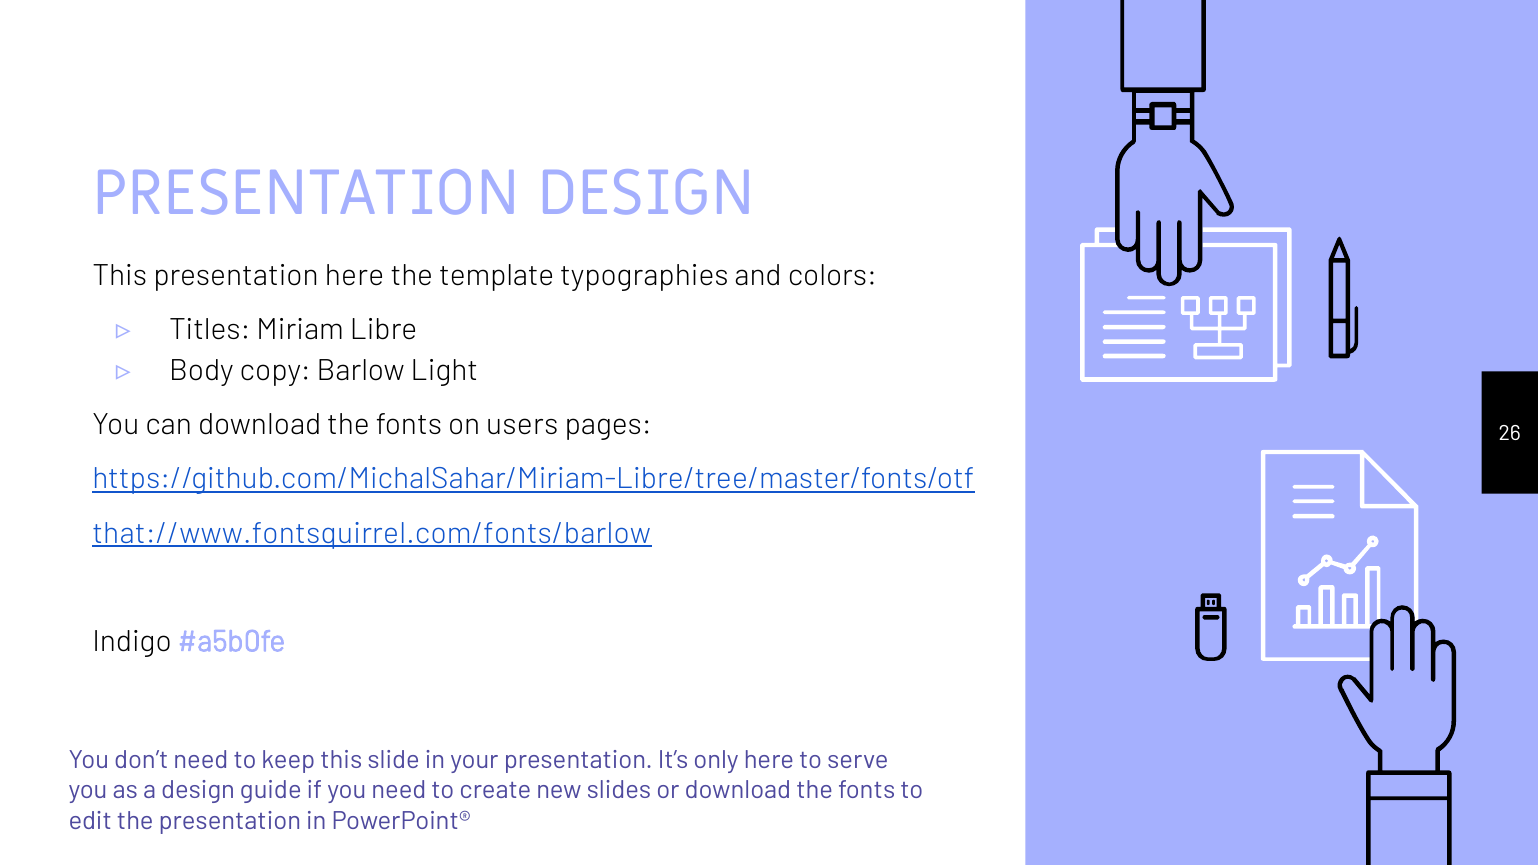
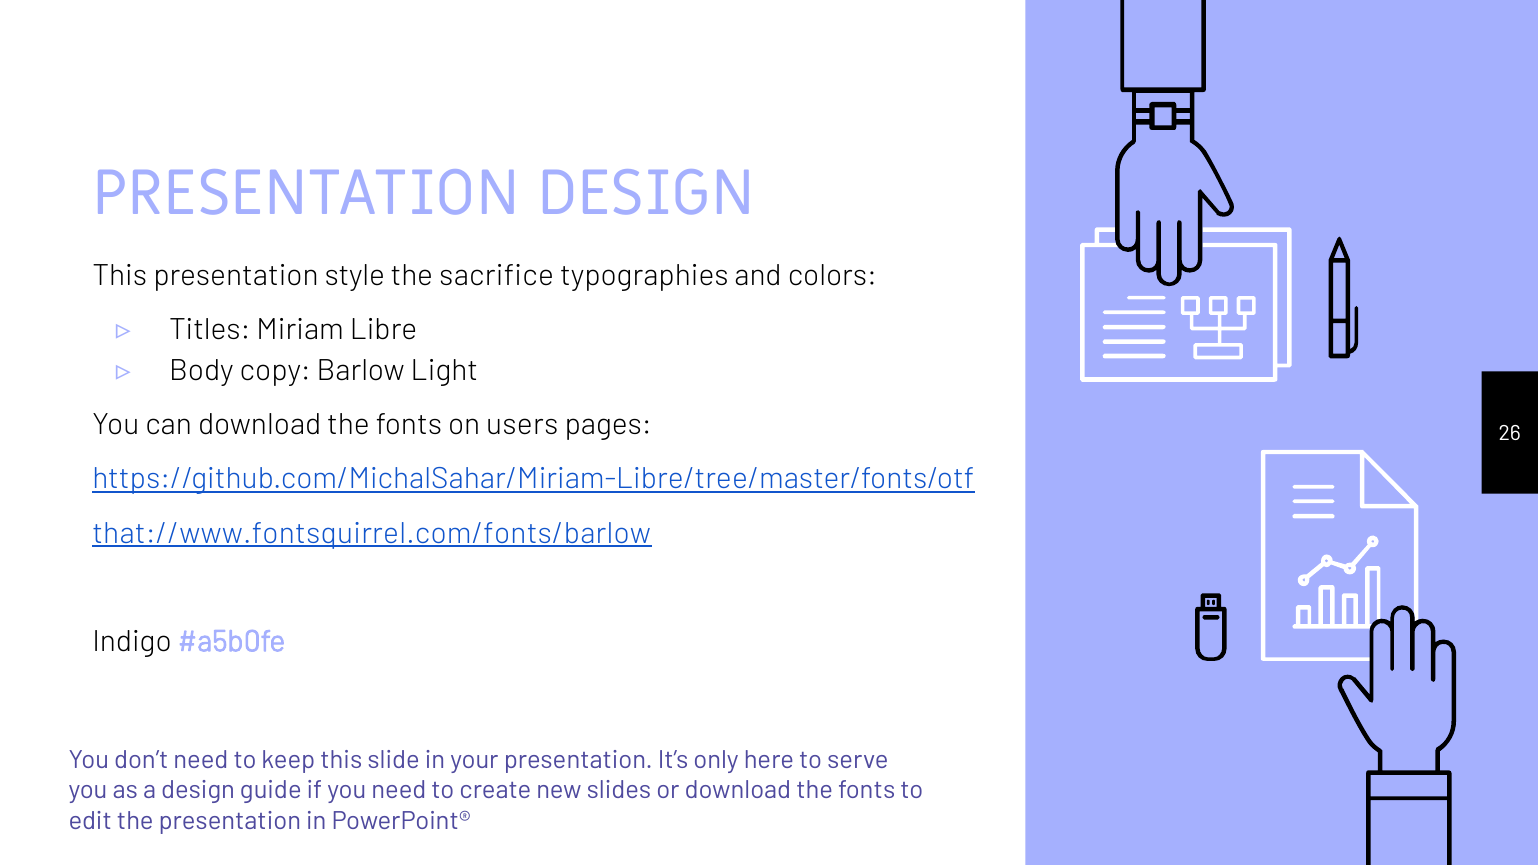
presentation here: here -> style (355, 276)
template: template -> sacrifice (497, 276)
